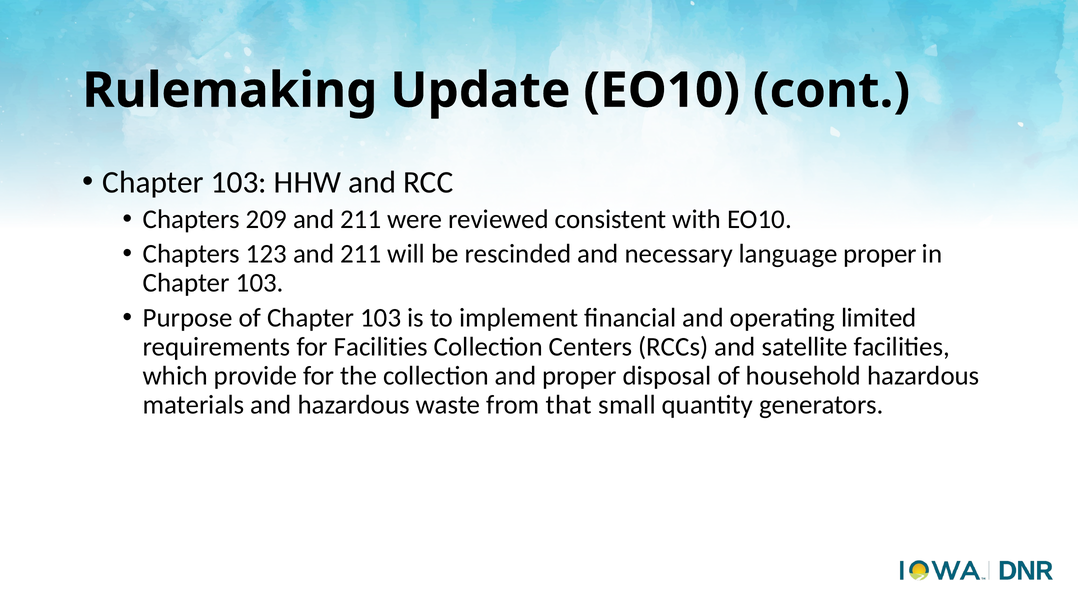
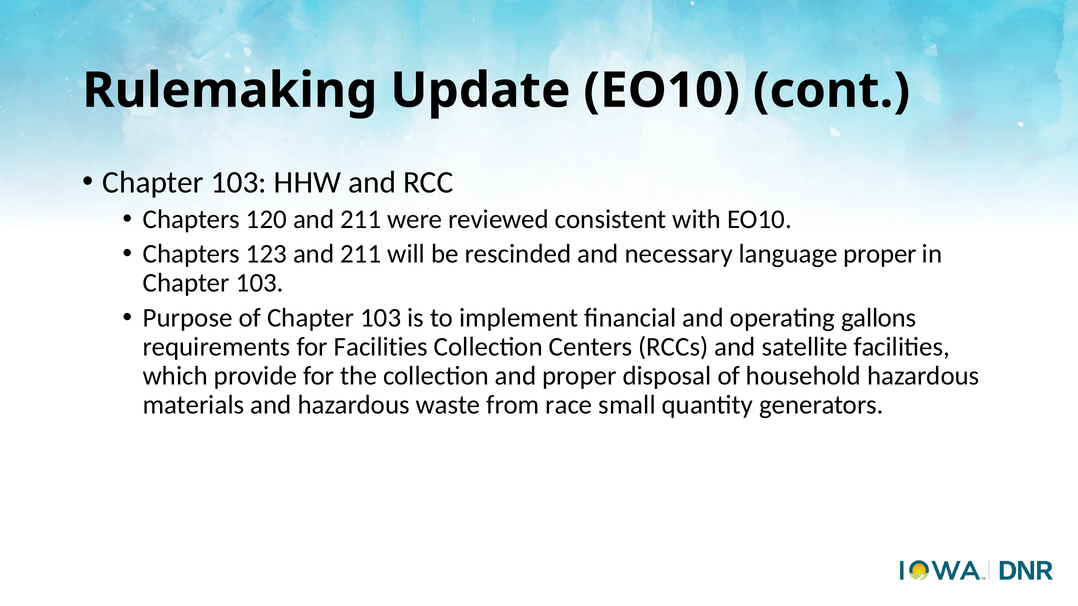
209: 209 -> 120 (266, 219)
limited: limited -> gallons (879, 318)
that: that -> race (569, 405)
